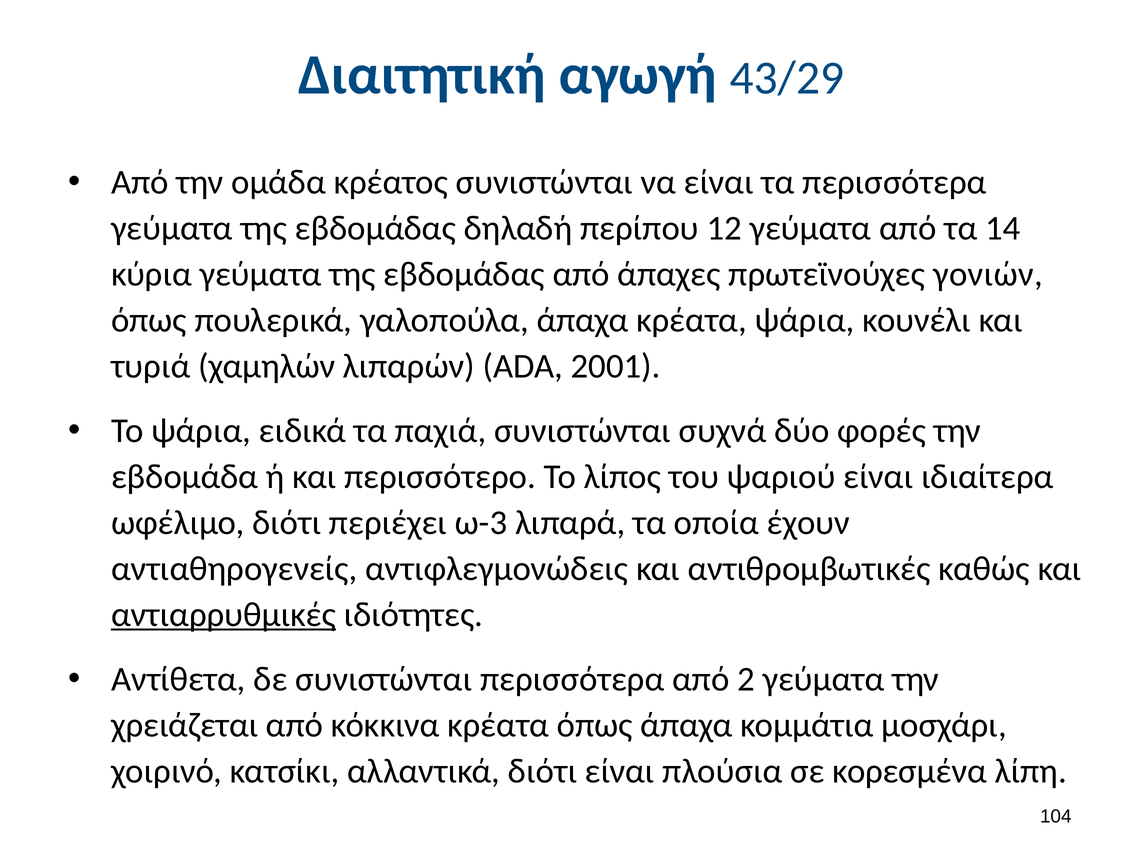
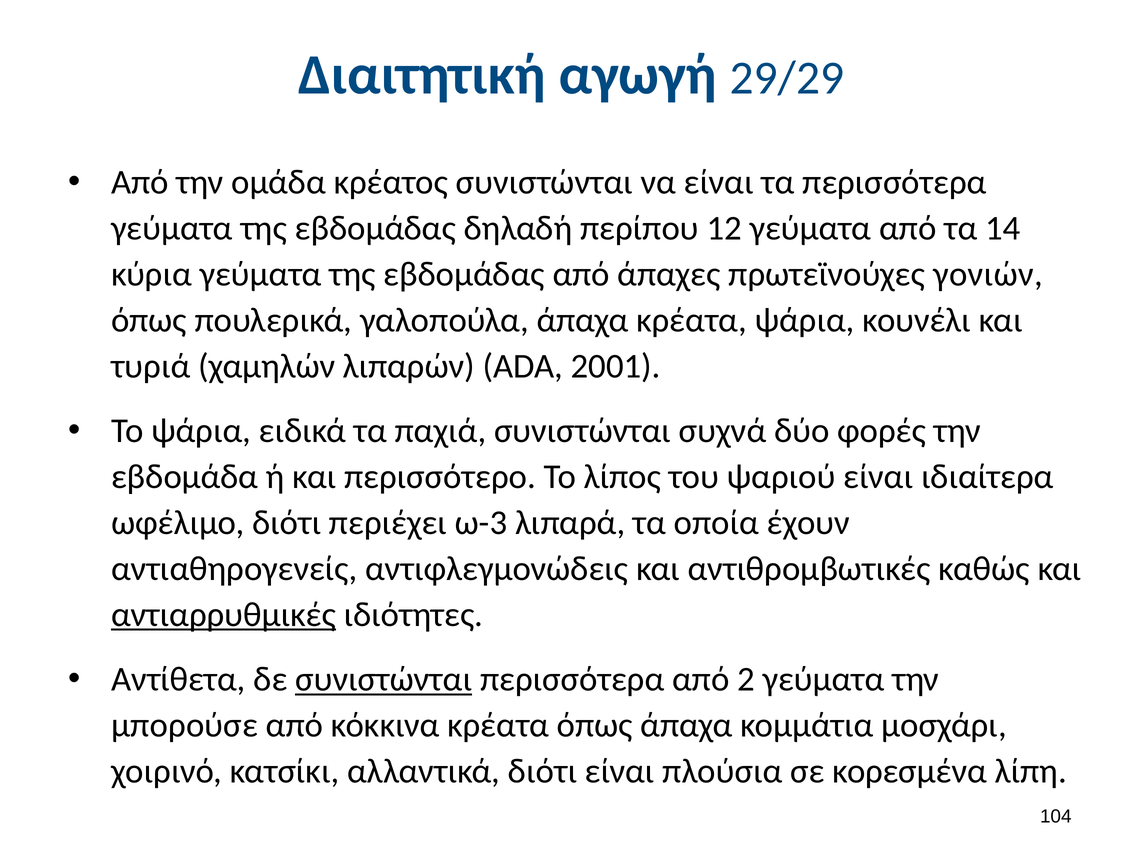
43/29: 43/29 -> 29/29 (787, 78)
συνιστώνται underline: none -> present (384, 679)
χρειάζεται: χρειάζεται -> μπορούσε (185, 725)
